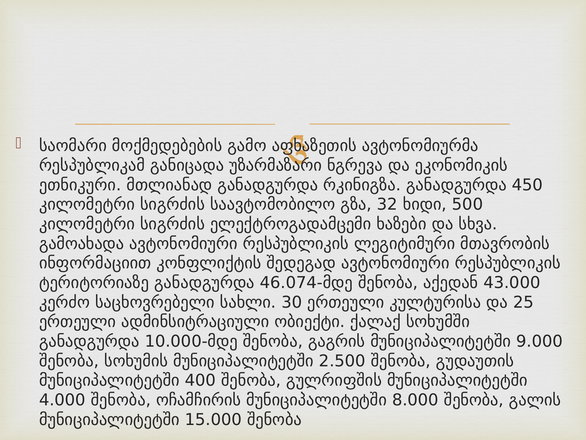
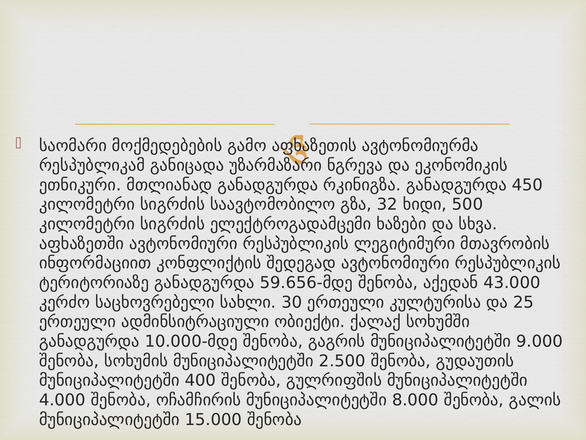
გამოახადა: გამოახადა -> აფხაზეთში (82, 243)
46.074-მდე: 46.074-მდე -> 59.656-მდე (306, 282)
